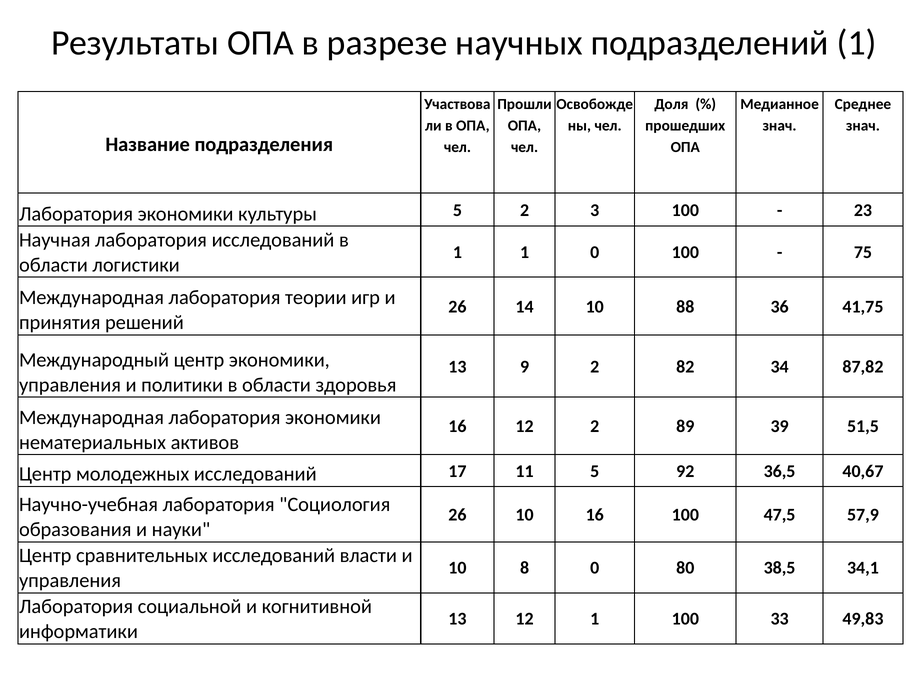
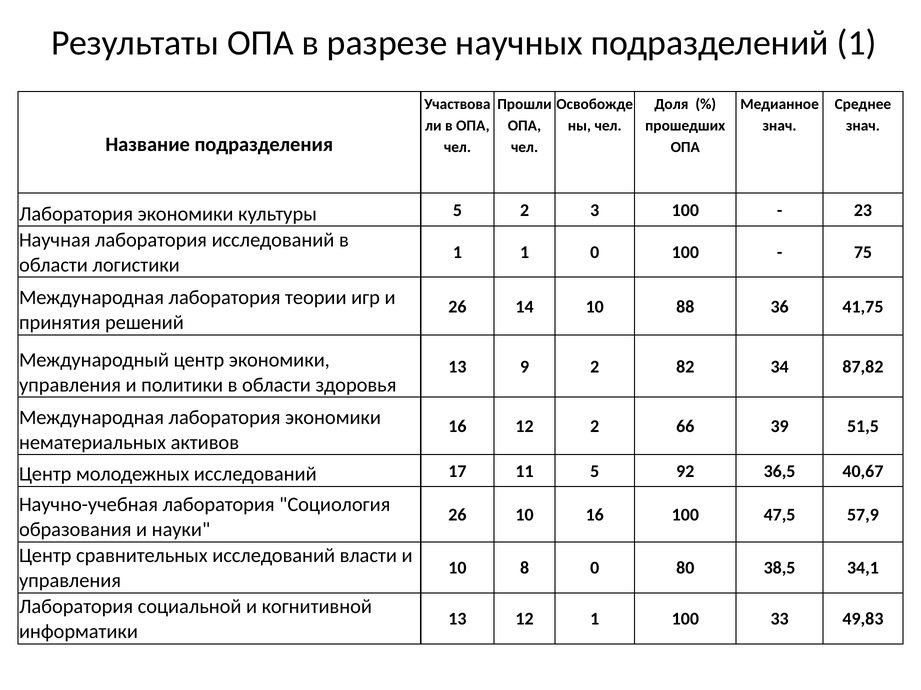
89: 89 -> 66 (685, 427)
